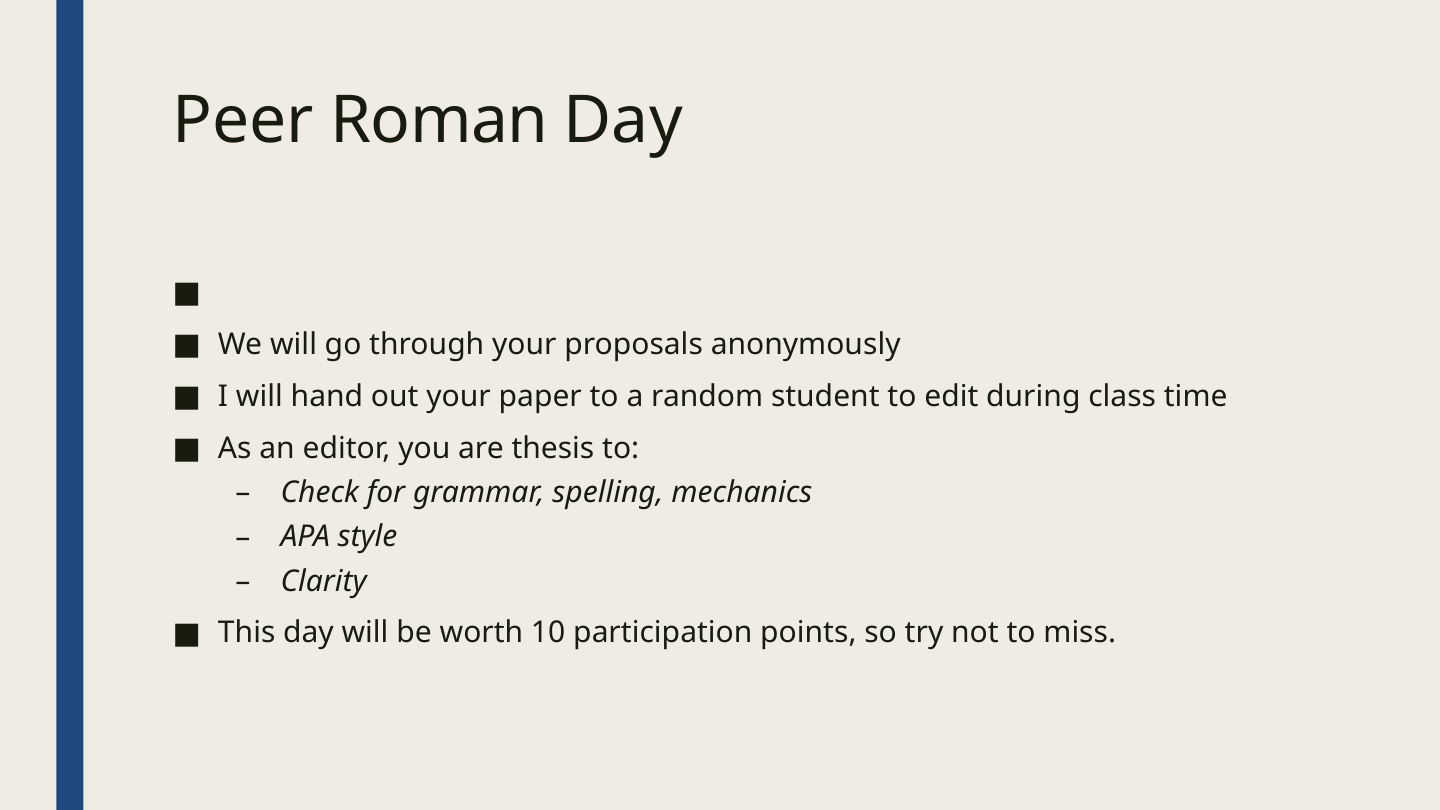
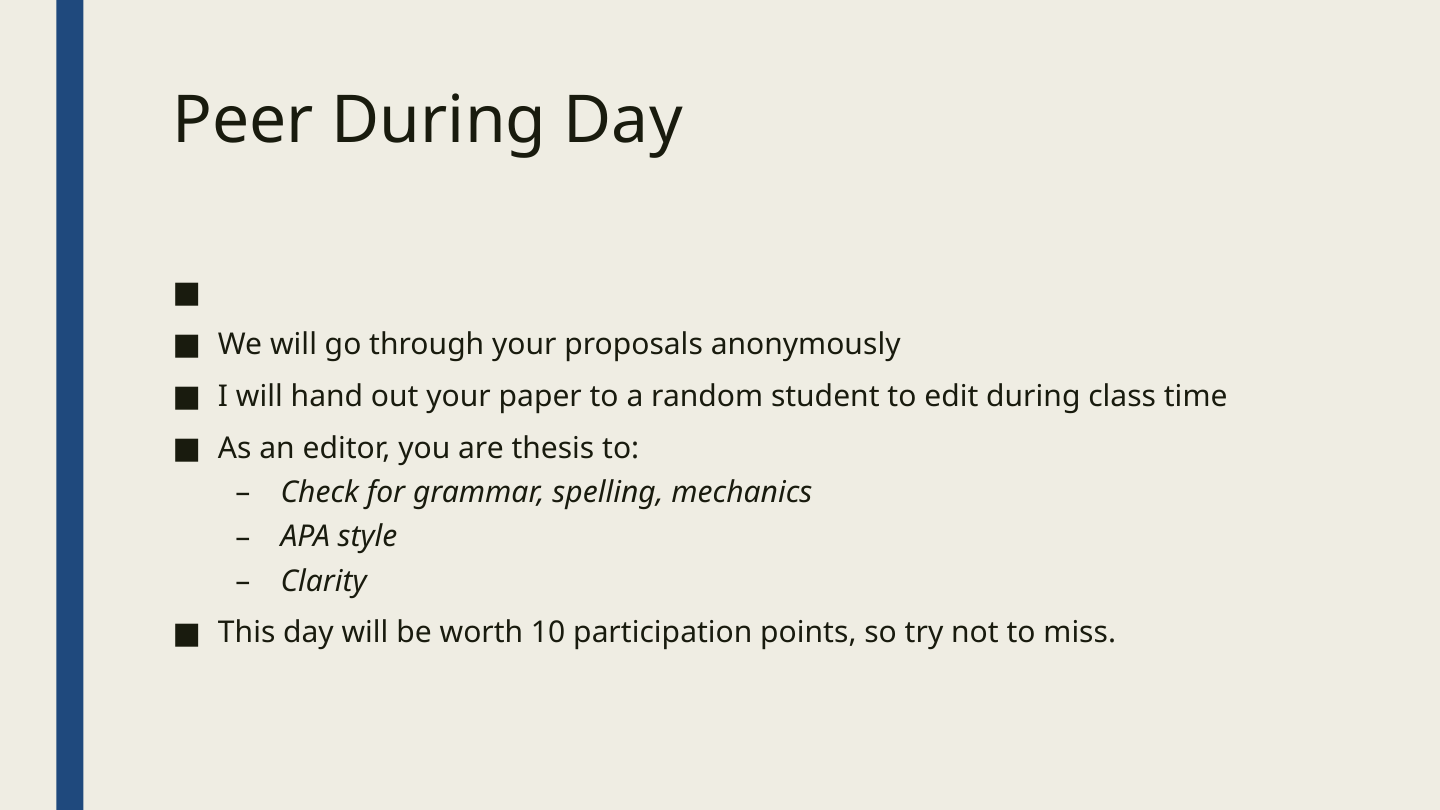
Peer Roman: Roman -> During (439, 121)
